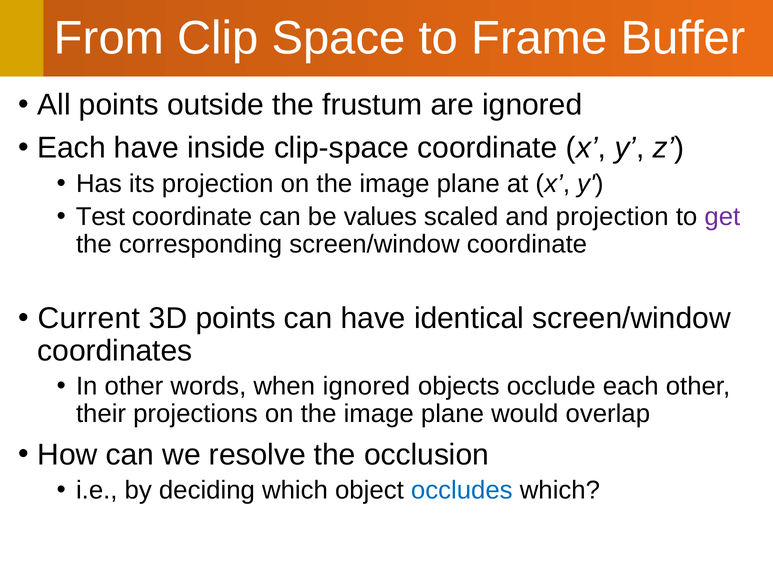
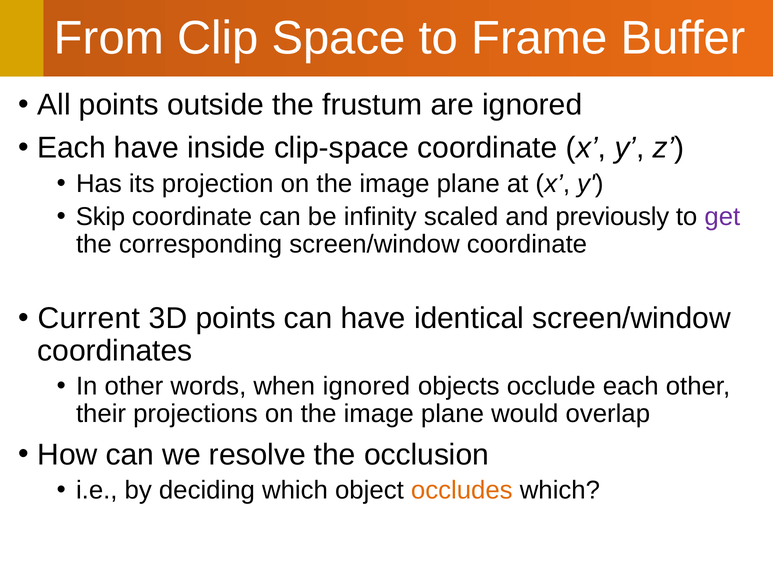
Test: Test -> Skip (100, 217)
values: values -> infinity (380, 217)
and projection: projection -> previously (612, 217)
occludes colour: blue -> orange (462, 491)
